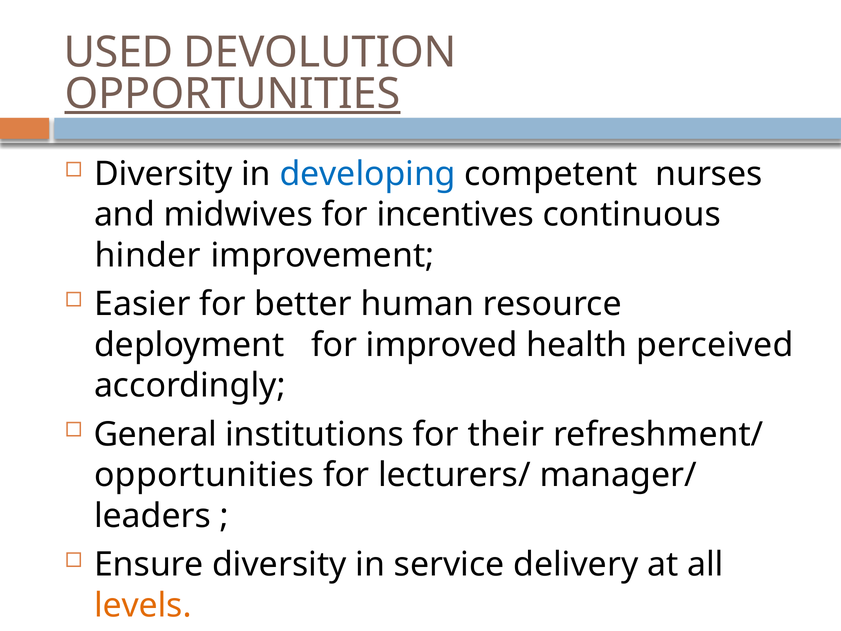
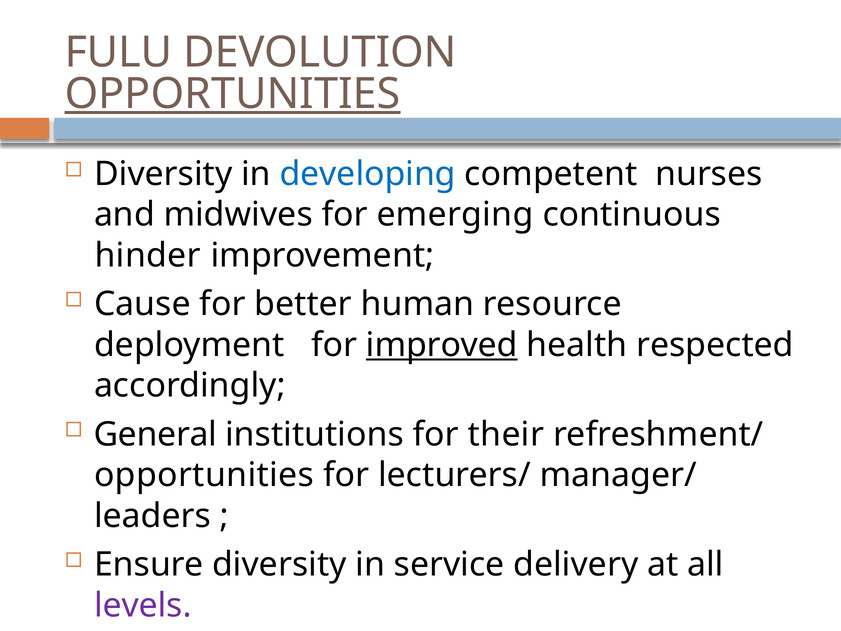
USED: USED -> FULU (118, 52)
incentives: incentives -> emerging (455, 215)
Easier: Easier -> Cause (142, 304)
improved underline: none -> present (442, 345)
perceived: perceived -> respected (715, 345)
levels colour: orange -> purple (143, 605)
